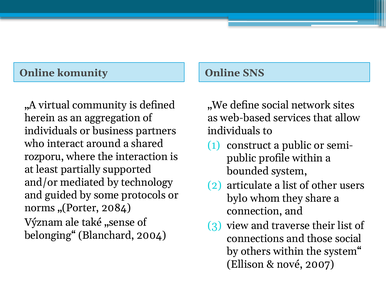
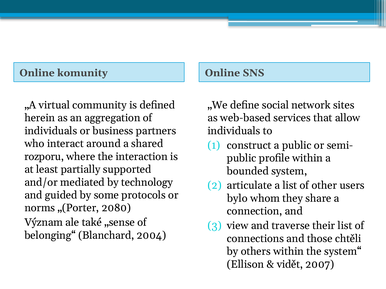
2084: 2084 -> 2080 (116, 208)
those social: social -> chtěli (348, 239)
nové: nové -> vidět (290, 265)
